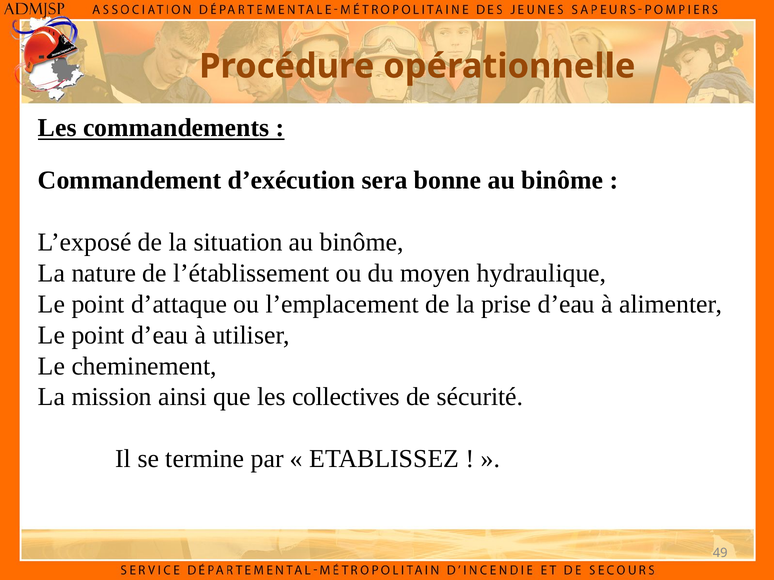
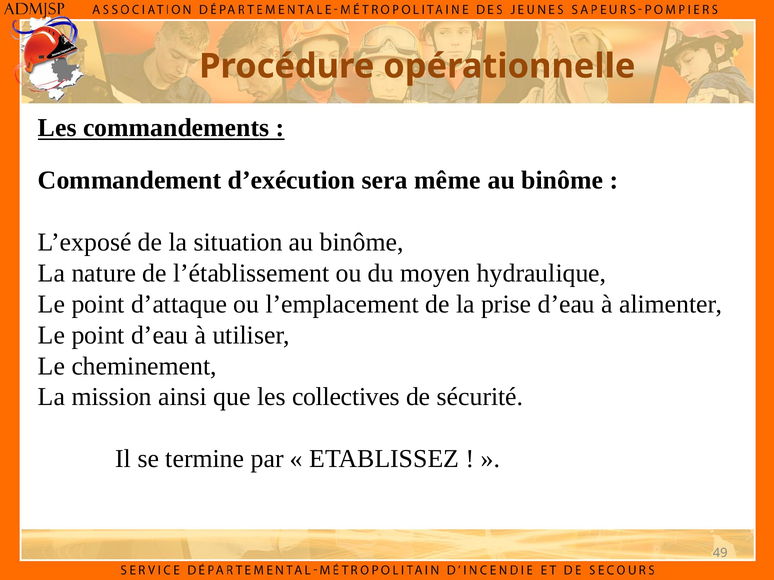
bonne: bonne -> même (447, 181)
